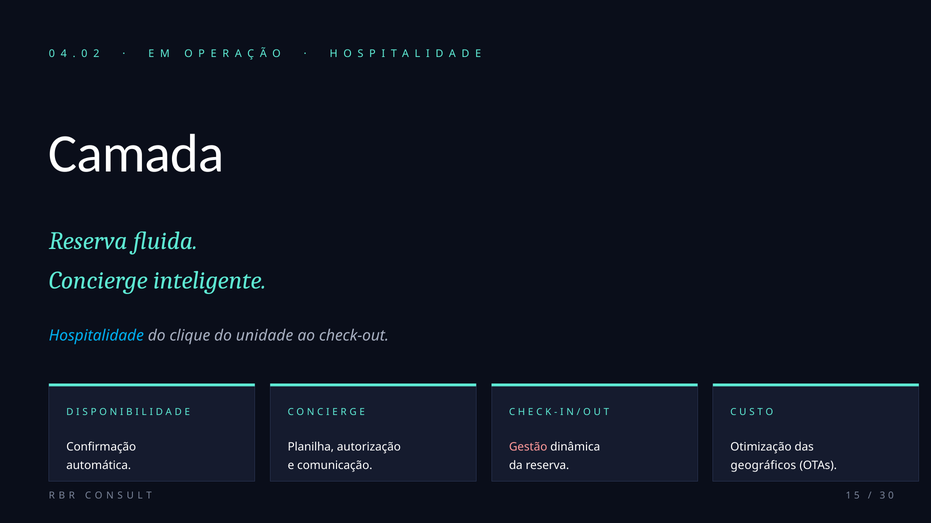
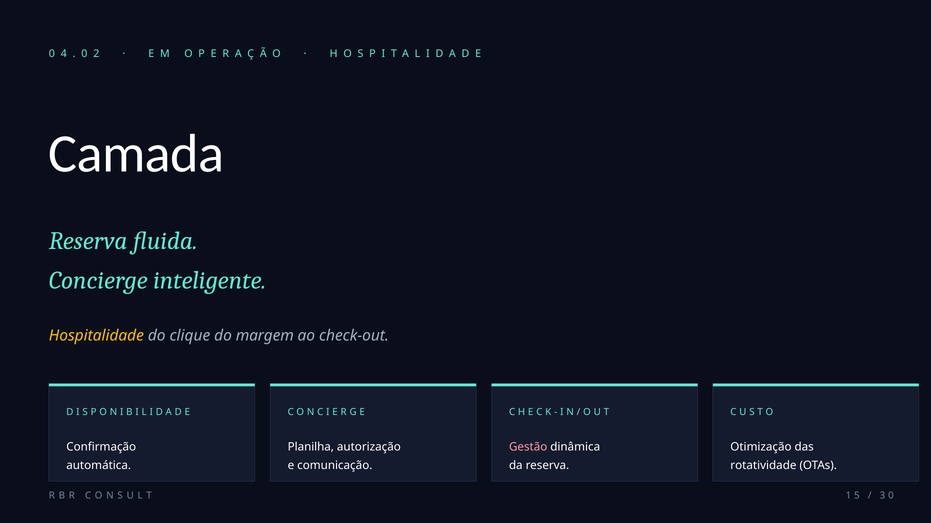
Hospitalidade colour: light blue -> yellow (96, 336)
unidade: unidade -> margem (265, 336)
geográficos: geográficos -> rotatividade (763, 466)
